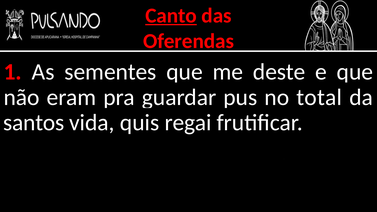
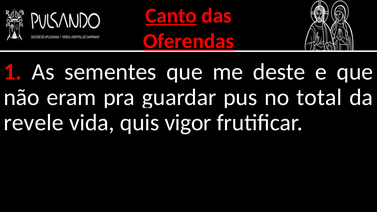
Oferendas underline: none -> present (188, 41)
santos: santos -> revele (34, 123)
regai: regai -> vigor (188, 123)
